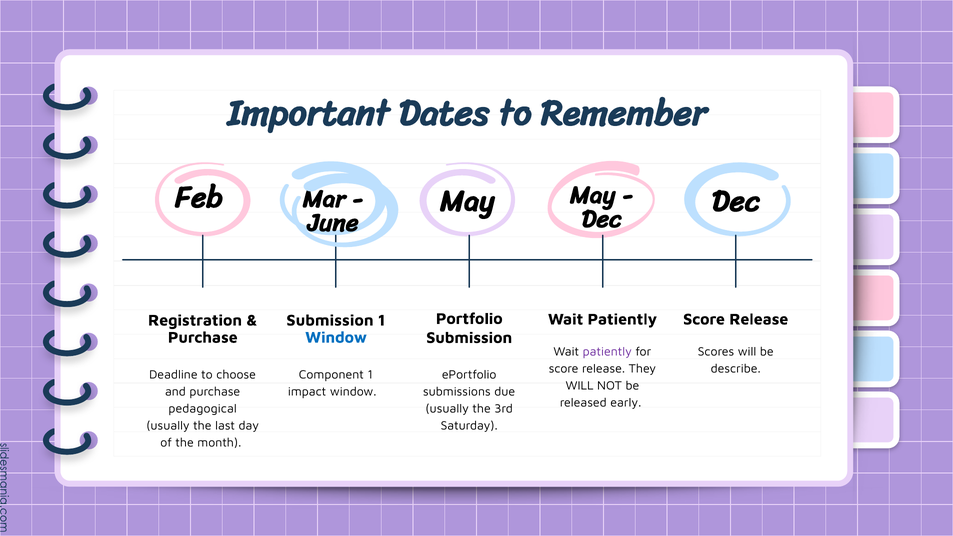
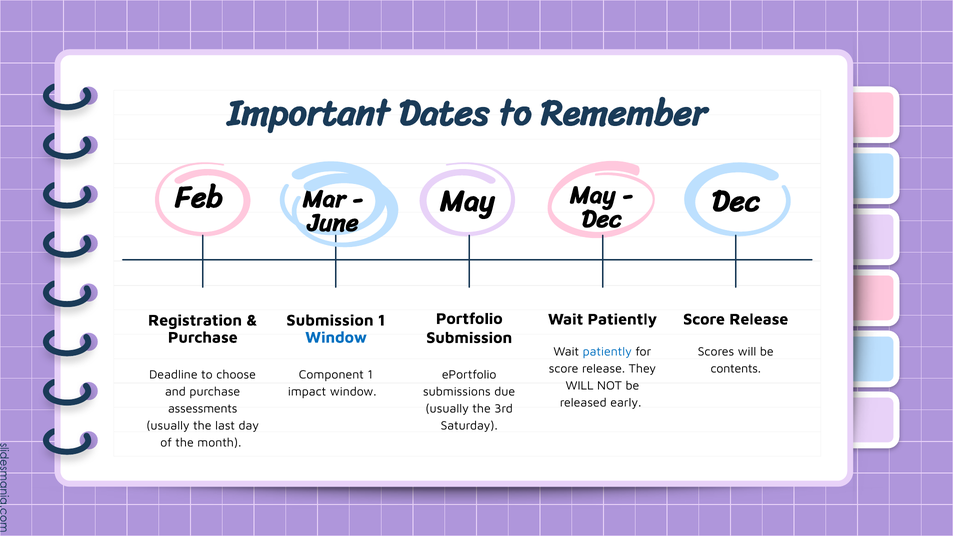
patiently colour: purple -> blue (607, 352)
describe: describe -> contents (736, 369)
pedagogical: pedagogical -> assessments (203, 409)
